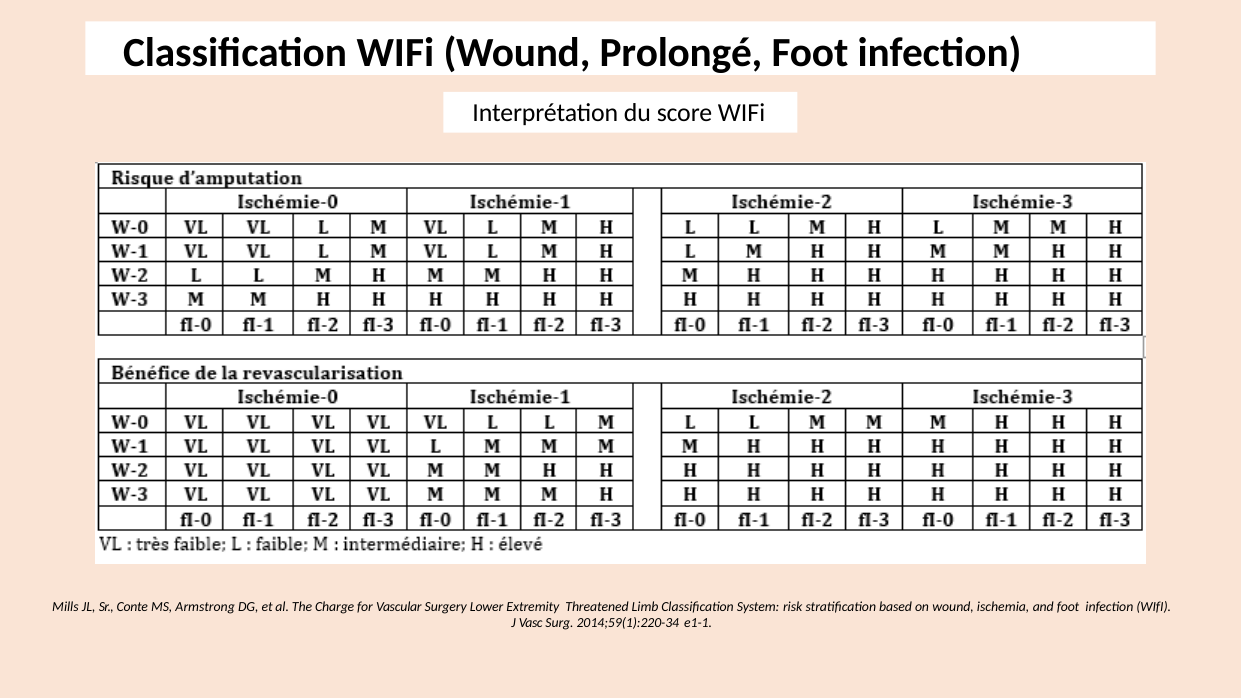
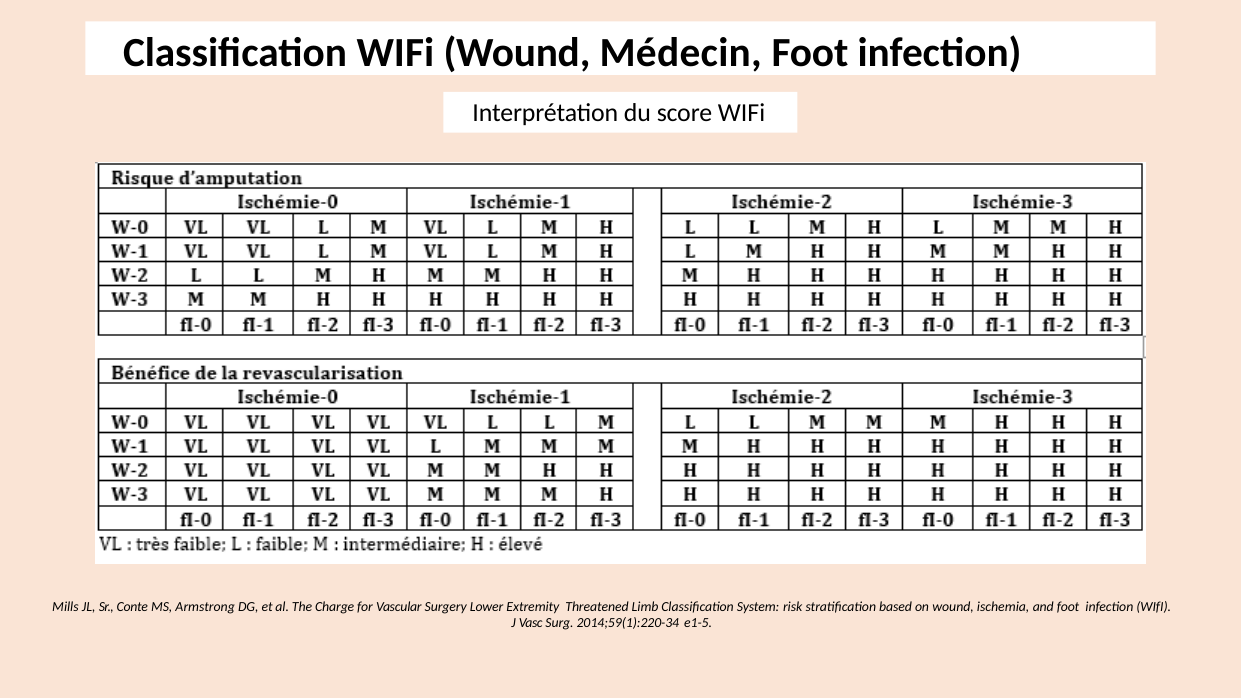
Prolongé: Prolongé -> Médecin (681, 53)
e1-1: e1-1 -> e1-5 (698, 623)
